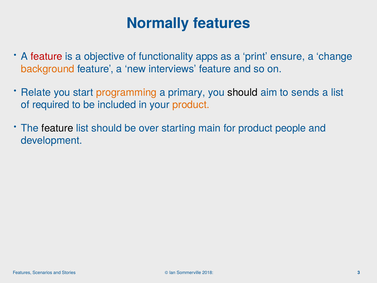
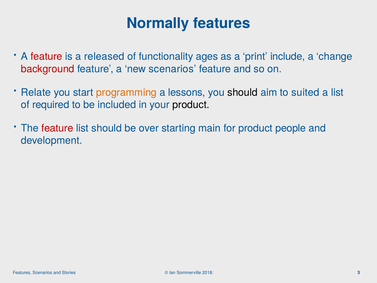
objective: objective -> released (104, 56)
apps: apps -> ages (207, 56)
ensure: ensure -> include (288, 56)
background colour: orange -> red (48, 69)
new interviews: interviews -> scenarios (172, 69)
primary: primary -> lessons (187, 92)
sends: sends -> suited (305, 92)
product colour: orange -> black (191, 105)
feature colour: black -> red (57, 128)
